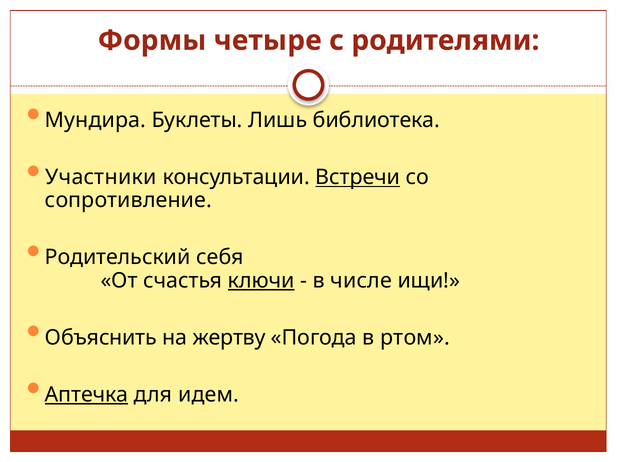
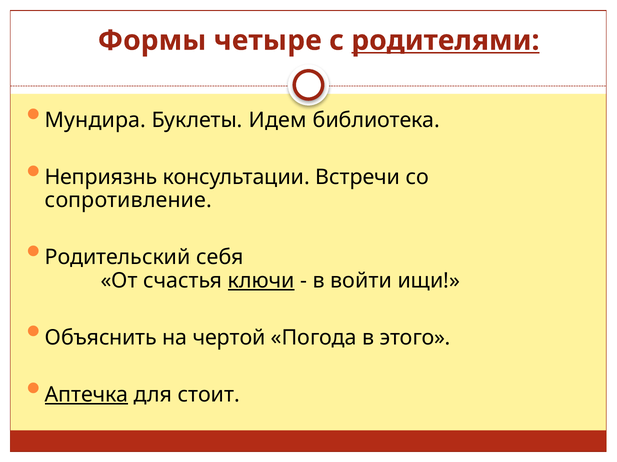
родителями underline: none -> present (445, 41)
Лишь: Лишь -> Идем (278, 120)
Участники: Участники -> Неприязнь (101, 178)
Встречи underline: present -> none (358, 178)
числе: числе -> войти (361, 281)
жертву: жертву -> чертой (229, 338)
ртом: ртом -> этого (415, 338)
идем: идем -> стоит (209, 395)
